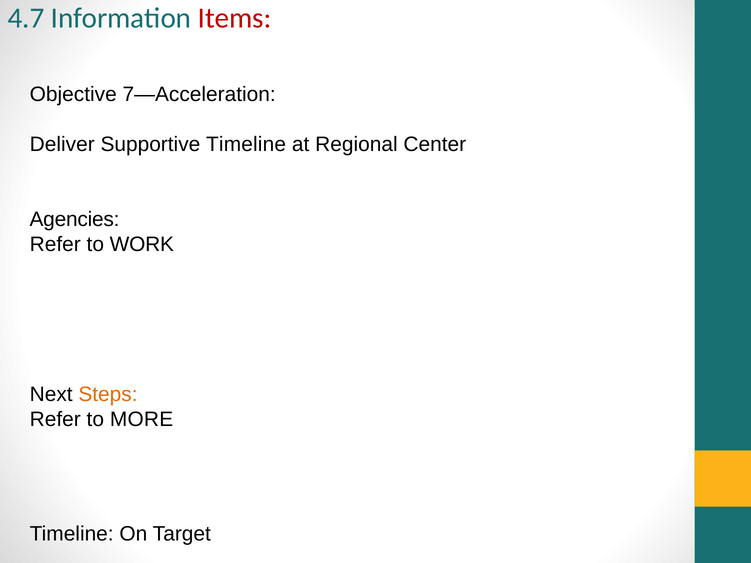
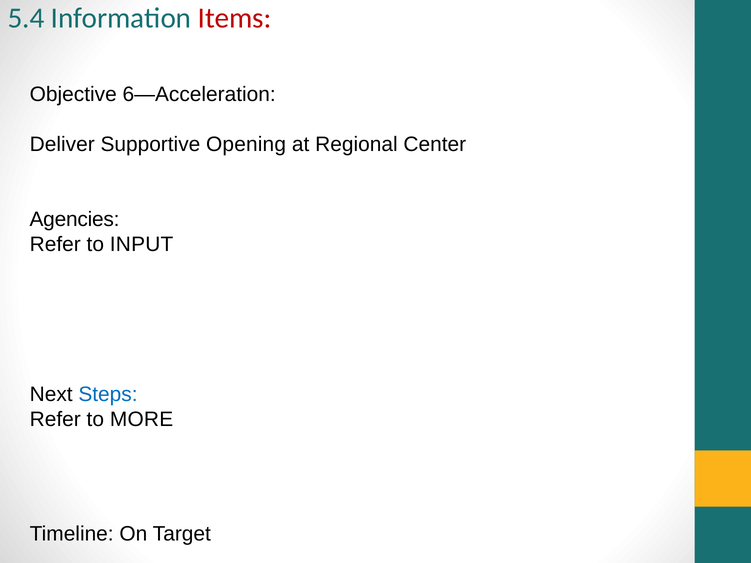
4.7: 4.7 -> 5.4 (26, 18)
7—Acceleration: 7—Acceleration -> 6—Acceleration (199, 94)
Supportive Timeline: Timeline -> Opening (246, 144)
WORK: WORK -> INPUT (142, 244)
Steps colour: orange -> blue (108, 395)
